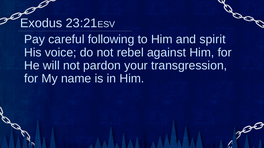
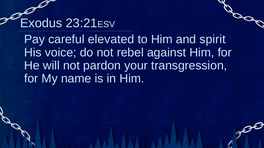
following: following -> elevated (111, 40)
